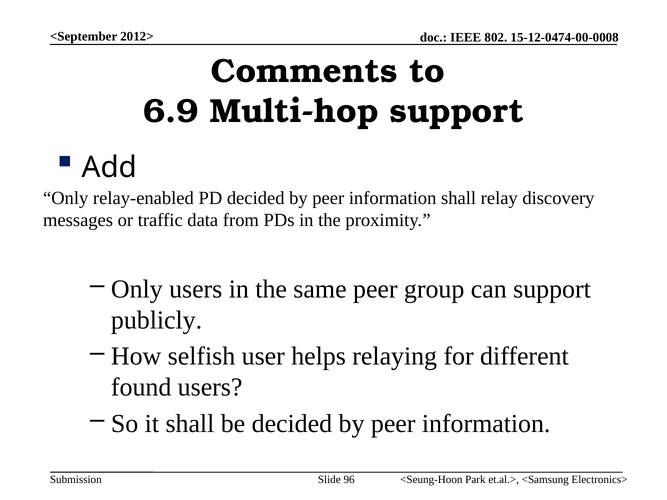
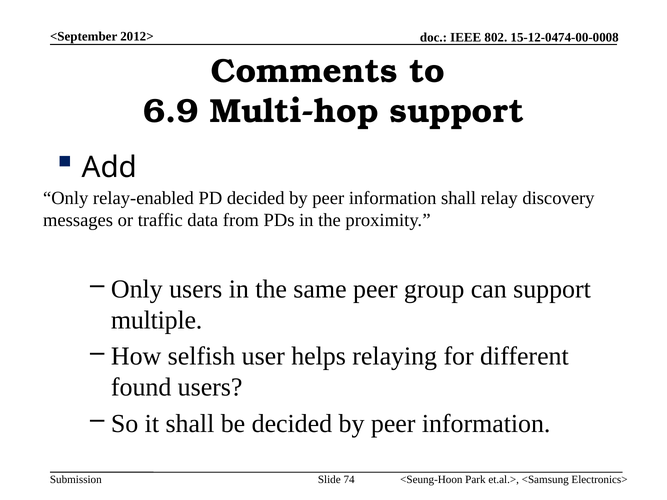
publicly: publicly -> multiple (157, 320)
96: 96 -> 74 (349, 480)
